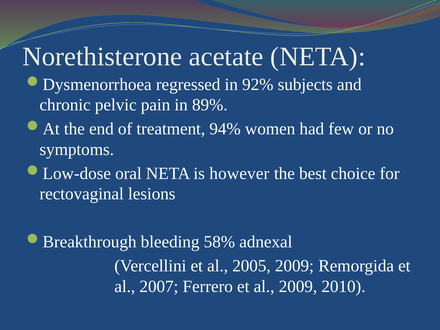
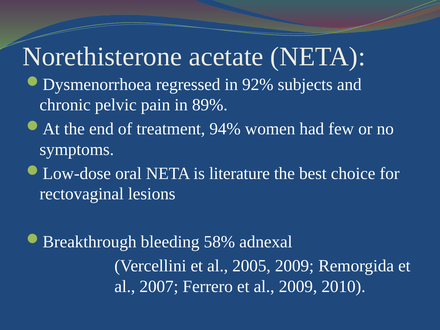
however: however -> literature (239, 173)
